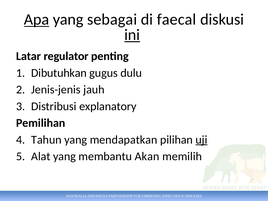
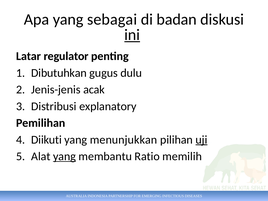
Apa underline: present -> none (37, 20)
faecal: faecal -> badan (177, 20)
jauh: jauh -> acak (94, 90)
Tahun: Tahun -> Diikuti (46, 140)
mendapatkan: mendapatkan -> menunjukkan (124, 140)
yang underline: none -> present (64, 156)
Akan: Akan -> Ratio (147, 156)
